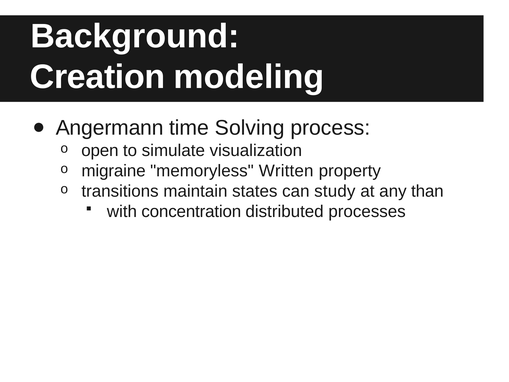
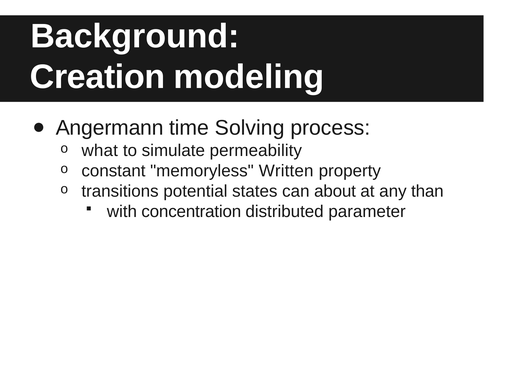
open: open -> what (100, 150)
visualization: visualization -> permeability (256, 150)
migraine: migraine -> constant (113, 171)
maintain: maintain -> potential (195, 191)
study: study -> about (335, 191)
processes: processes -> parameter (367, 211)
